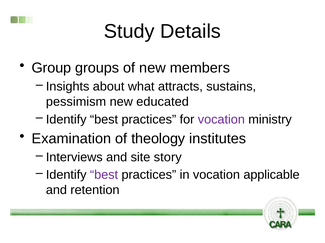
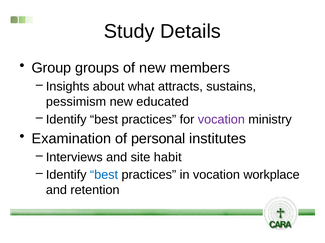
theology: theology -> personal (158, 139)
story: story -> habit (168, 158)
best colour: purple -> blue (104, 175)
applicable: applicable -> workplace (272, 175)
